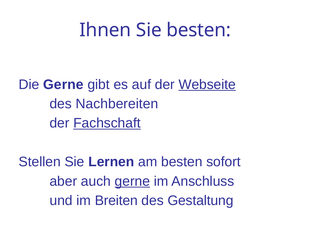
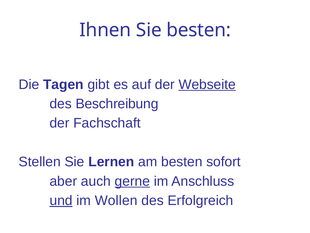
Die Gerne: Gerne -> Tagen (63, 84)
Nachbereiten: Nachbereiten -> Beschreibung (117, 104)
Fachschaft underline: present -> none (107, 123)
und underline: none -> present (61, 200)
Breiten: Breiten -> Wollen (116, 200)
Gestaltung: Gestaltung -> Erfolgreich (200, 200)
